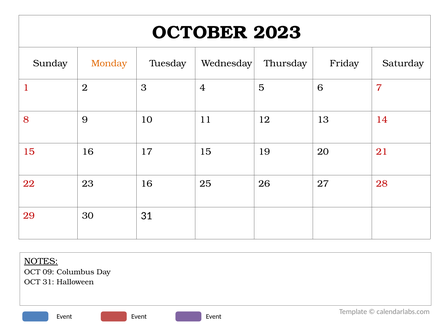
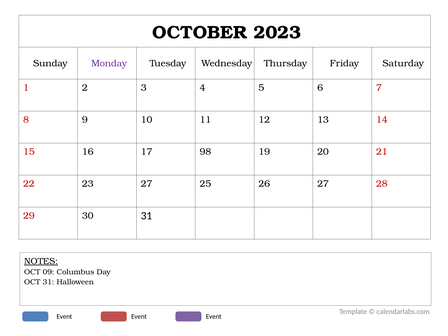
Monday colour: orange -> purple (109, 64)
17 15: 15 -> 98 (205, 152)
23 16: 16 -> 27 (147, 184)
